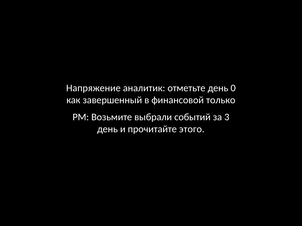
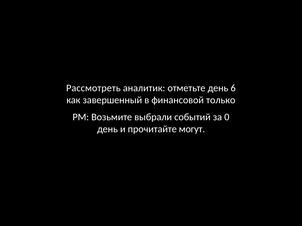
Напряжение: Напряжение -> Рассмотреть (93, 88)
0: 0 -> 6 (233, 88)
3: 3 -> 0 (227, 117)
этого: этого -> могут (192, 129)
